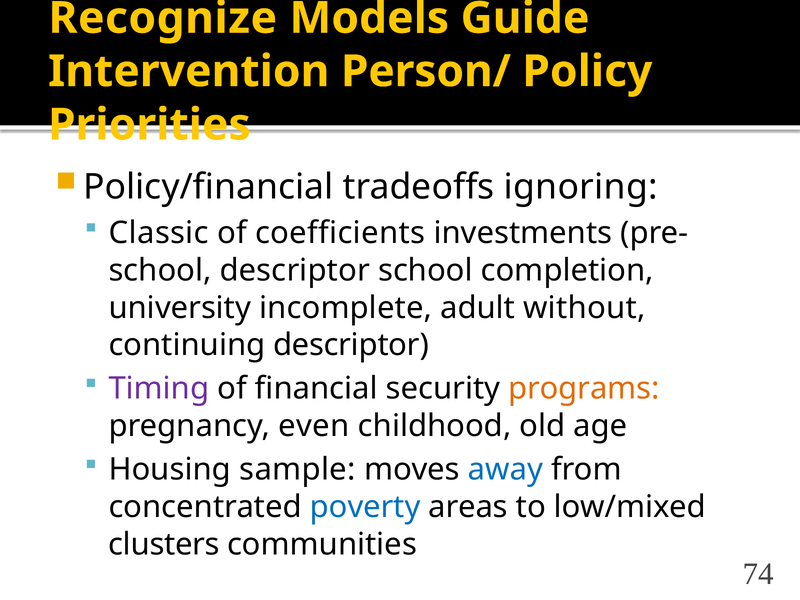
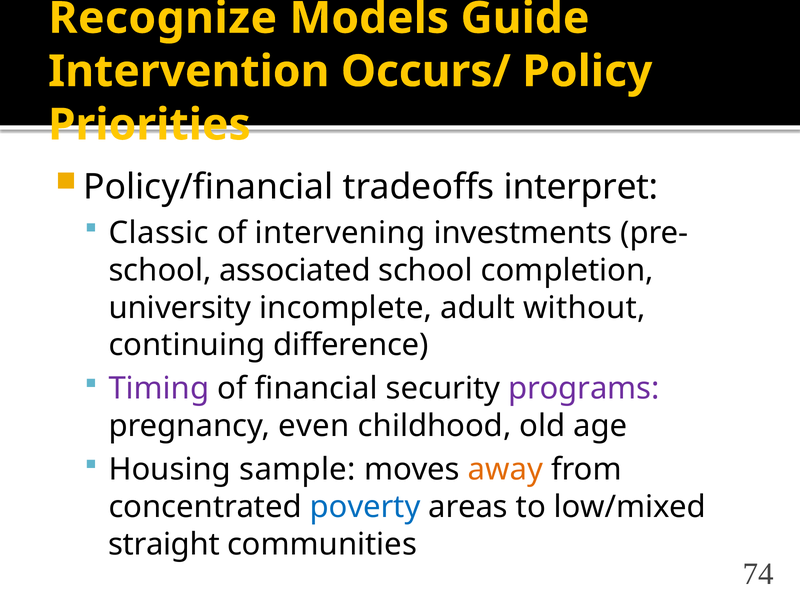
Person/: Person/ -> Occurs/ (426, 72)
ignoring: ignoring -> interpret (581, 187)
coefficients: coefficients -> intervening (340, 233)
school descriptor: descriptor -> associated (295, 270)
continuing descriptor: descriptor -> difference (351, 345)
programs colour: orange -> purple (584, 389)
away colour: blue -> orange (505, 470)
clusters: clusters -> straight (164, 544)
